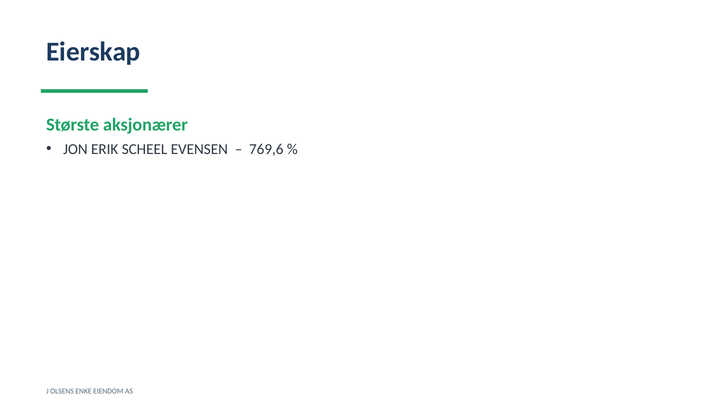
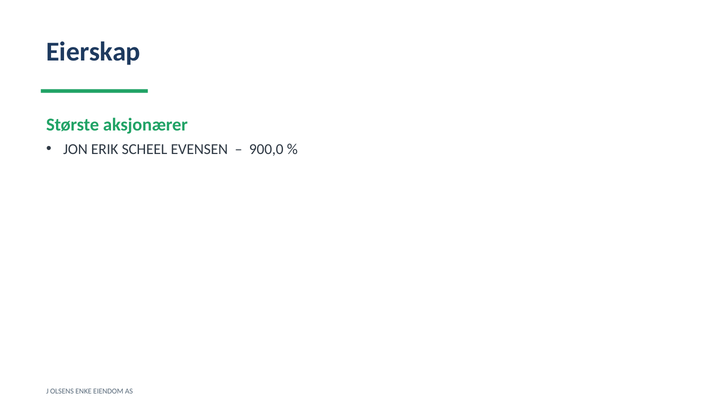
769,6: 769,6 -> 900,0 (266, 149)
